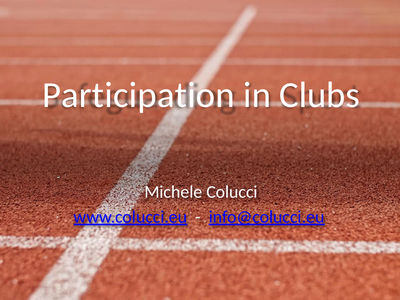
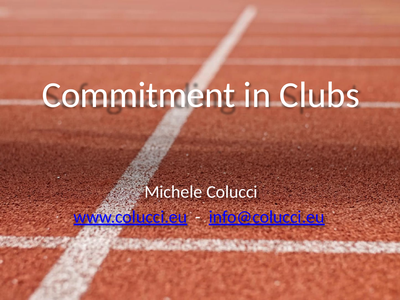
Participation: Participation -> Commitment (139, 95)
